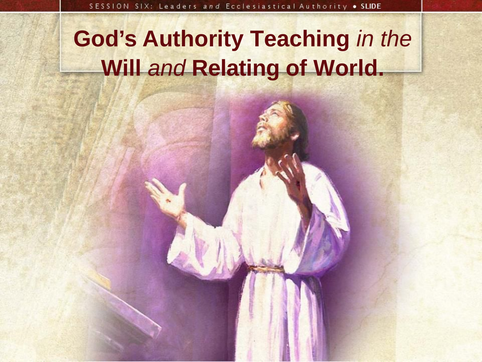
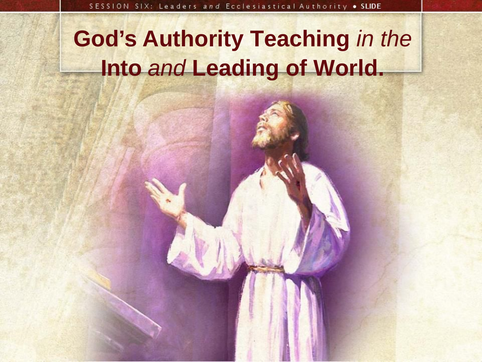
Will: Will -> Into (121, 68)
Relating: Relating -> Leading (236, 68)
